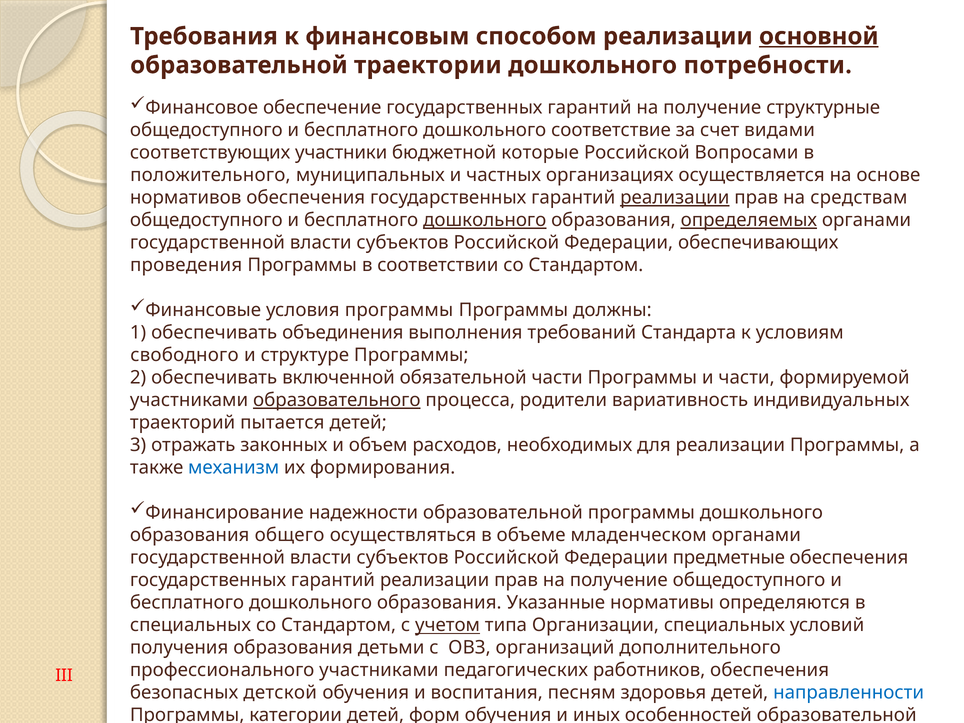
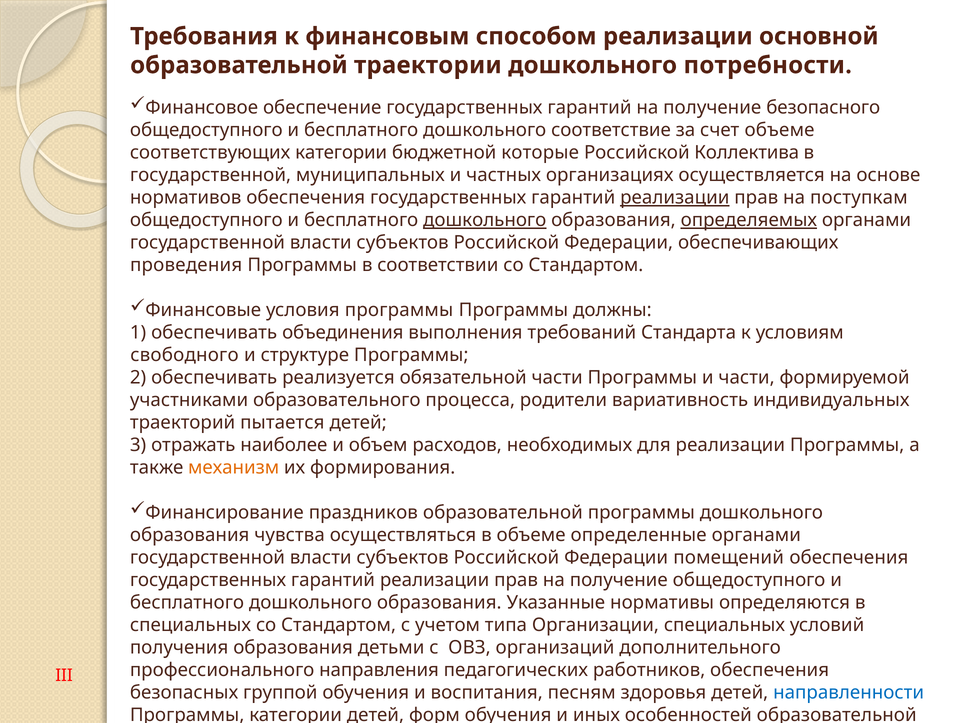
основной underline: present -> none (819, 36)
структурные: структурные -> безопасного (823, 108)
счет видами: видами -> объеме (780, 130)
соответствующих участники: участники -> категории (341, 153)
Вопросами: Вопросами -> Коллектива (747, 153)
положительного: положительного -> государственной (211, 175)
средствам: средствам -> поступкам (859, 198)
включенной: включенной -> реализуется (338, 378)
образовательного underline: present -> none (337, 400)
законных: законных -> наиболее (284, 445)
механизм colour: blue -> orange (234, 468)
надежности: надежности -> праздников (363, 513)
общего: общего -> чувства (290, 535)
младенческом: младенческом -> определенные (639, 535)
предметные: предметные -> помещений (729, 558)
учетом underline: present -> none (448, 625)
профессионального участниками: участниками -> направления (379, 670)
детской: детской -> группой (280, 693)
